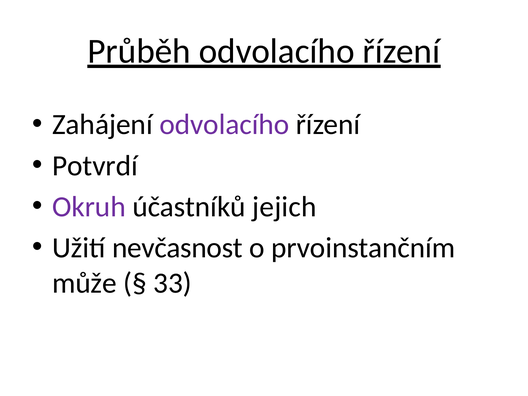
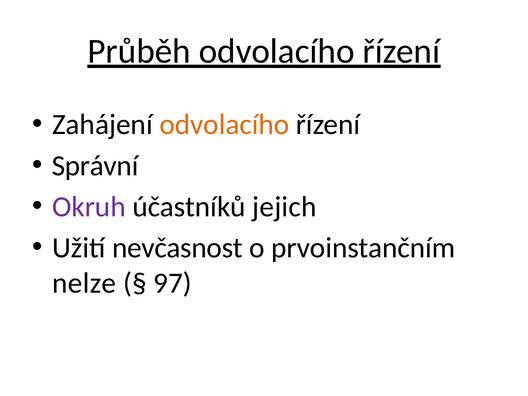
odvolacího colour: purple -> orange (224, 125)
Potvrdí: Potvrdí -> Správní (95, 166)
může: může -> nelze (84, 283)
33: 33 -> 97 (173, 283)
